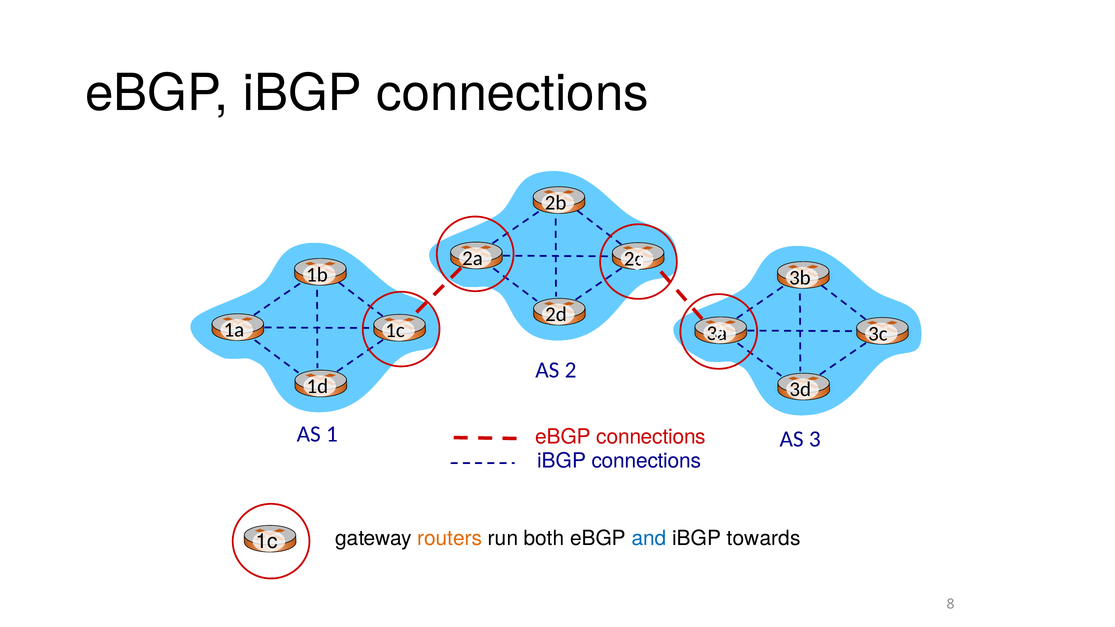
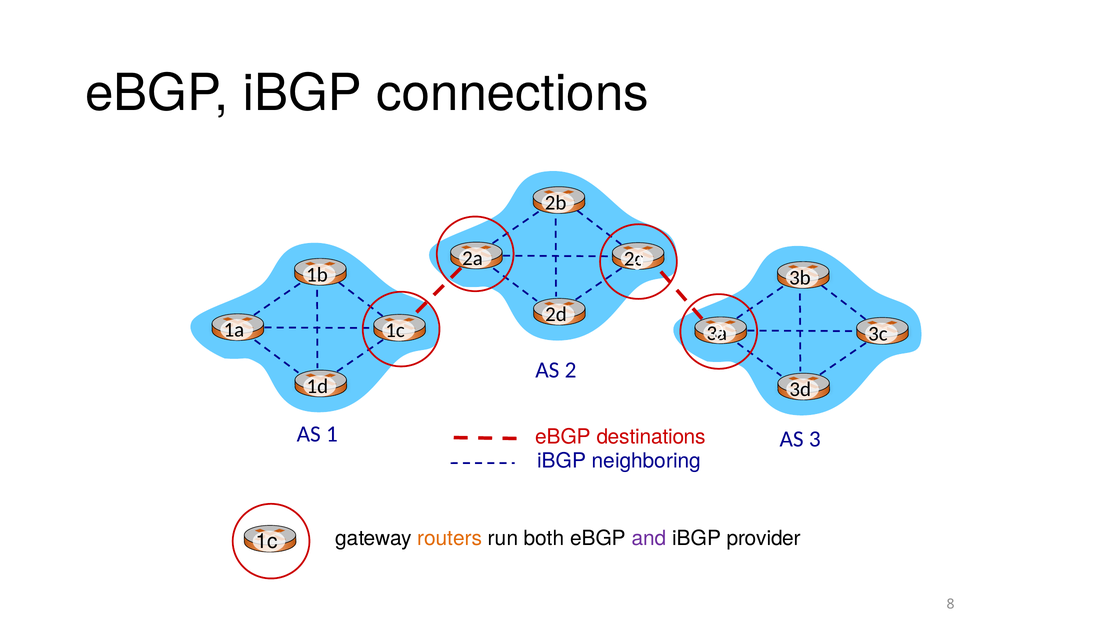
eBGP connections: connections -> destinations (651, 437)
connections: connections -> neighboring (646, 461)
and colour: blue -> purple (649, 539)
towards: towards -> provider (764, 539)
